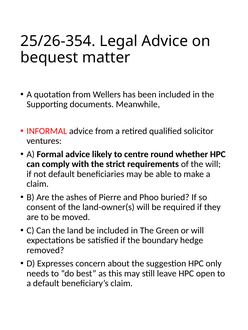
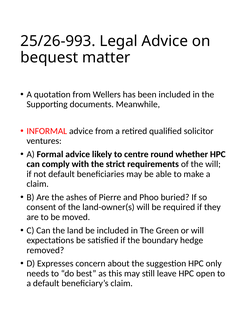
25/26-354: 25/26-354 -> 25/26-993 (58, 41)
